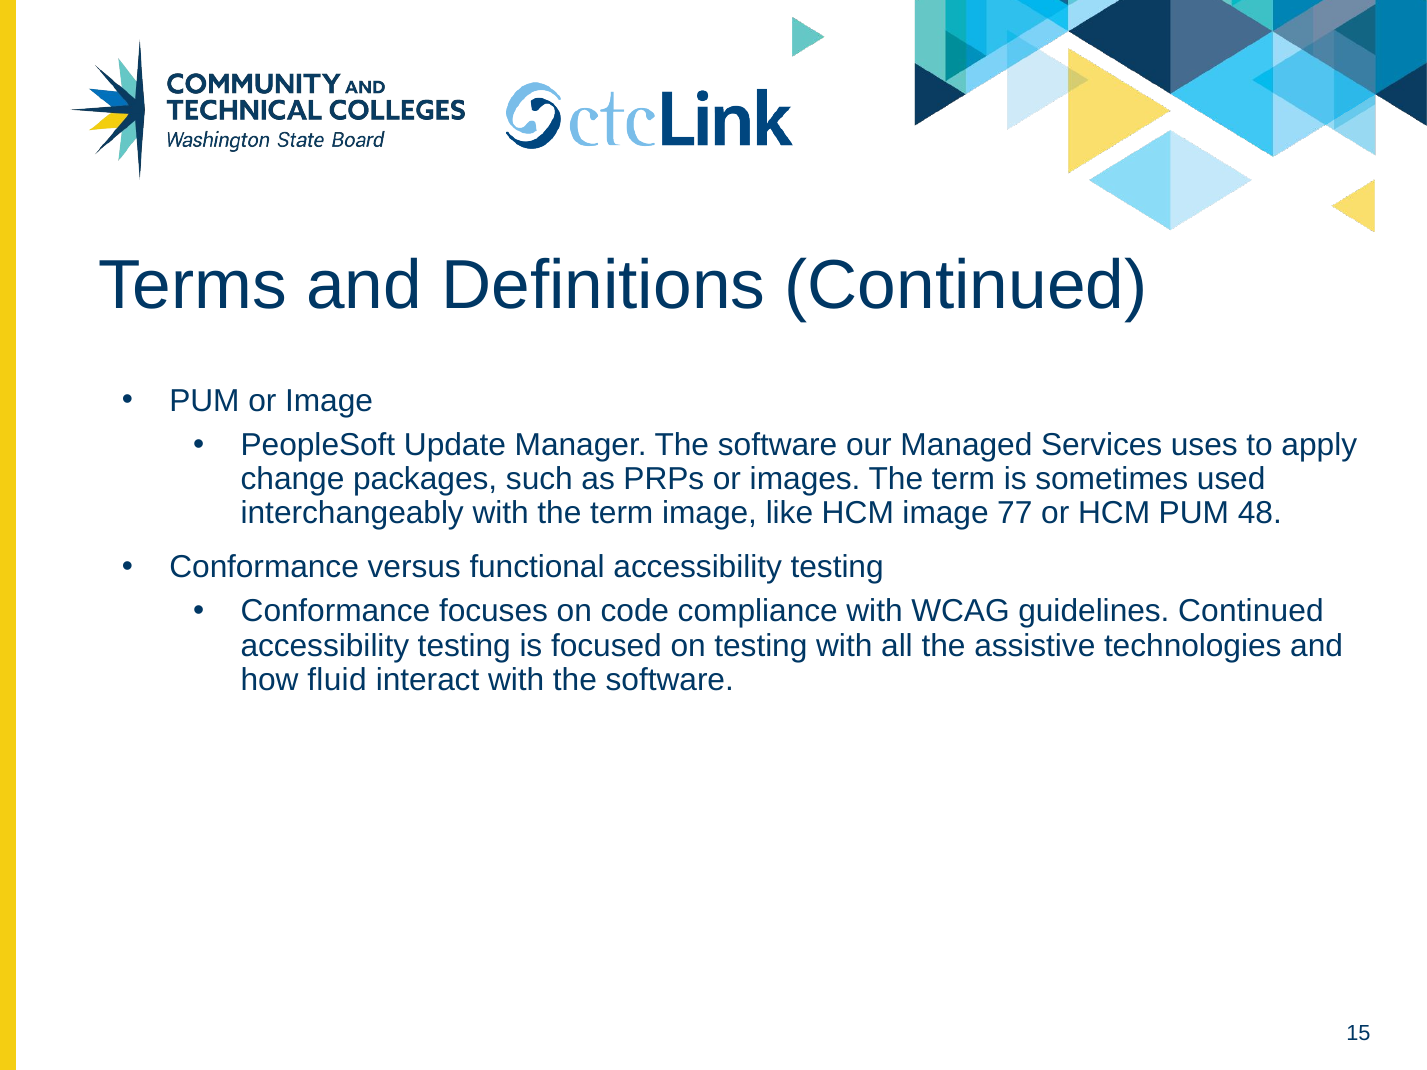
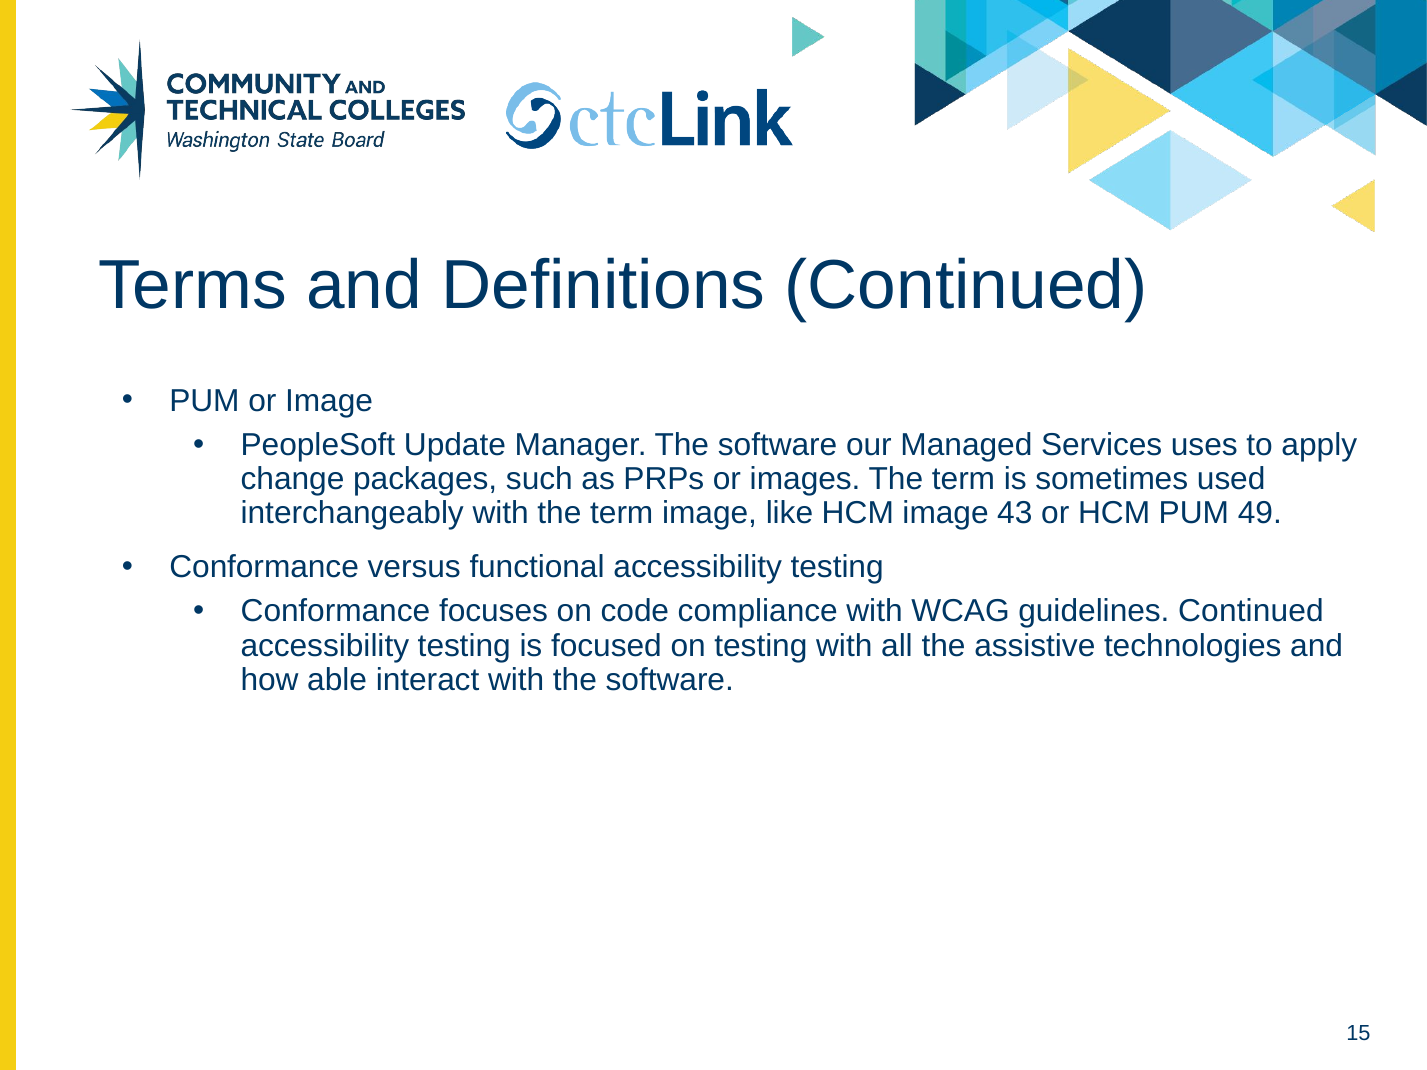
77: 77 -> 43 (1015, 513)
48: 48 -> 49 (1260, 513)
fluid: fluid -> able (337, 680)
